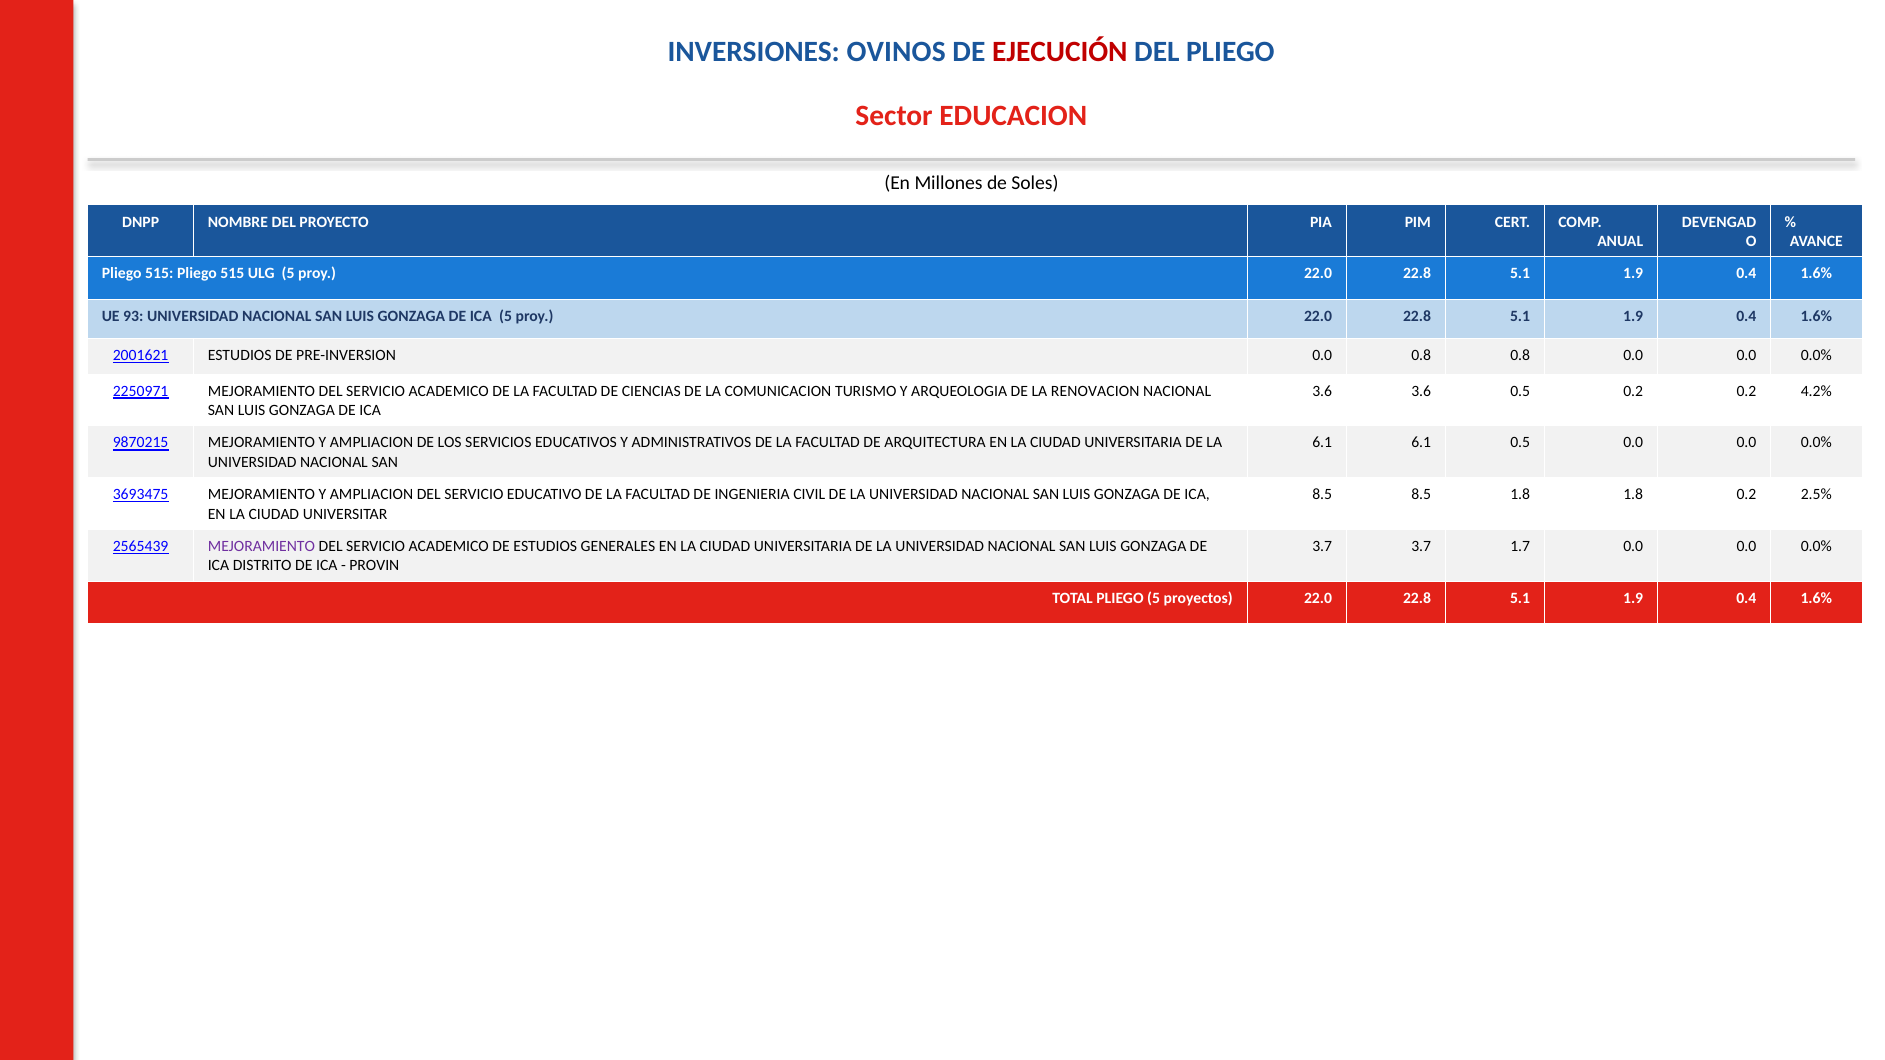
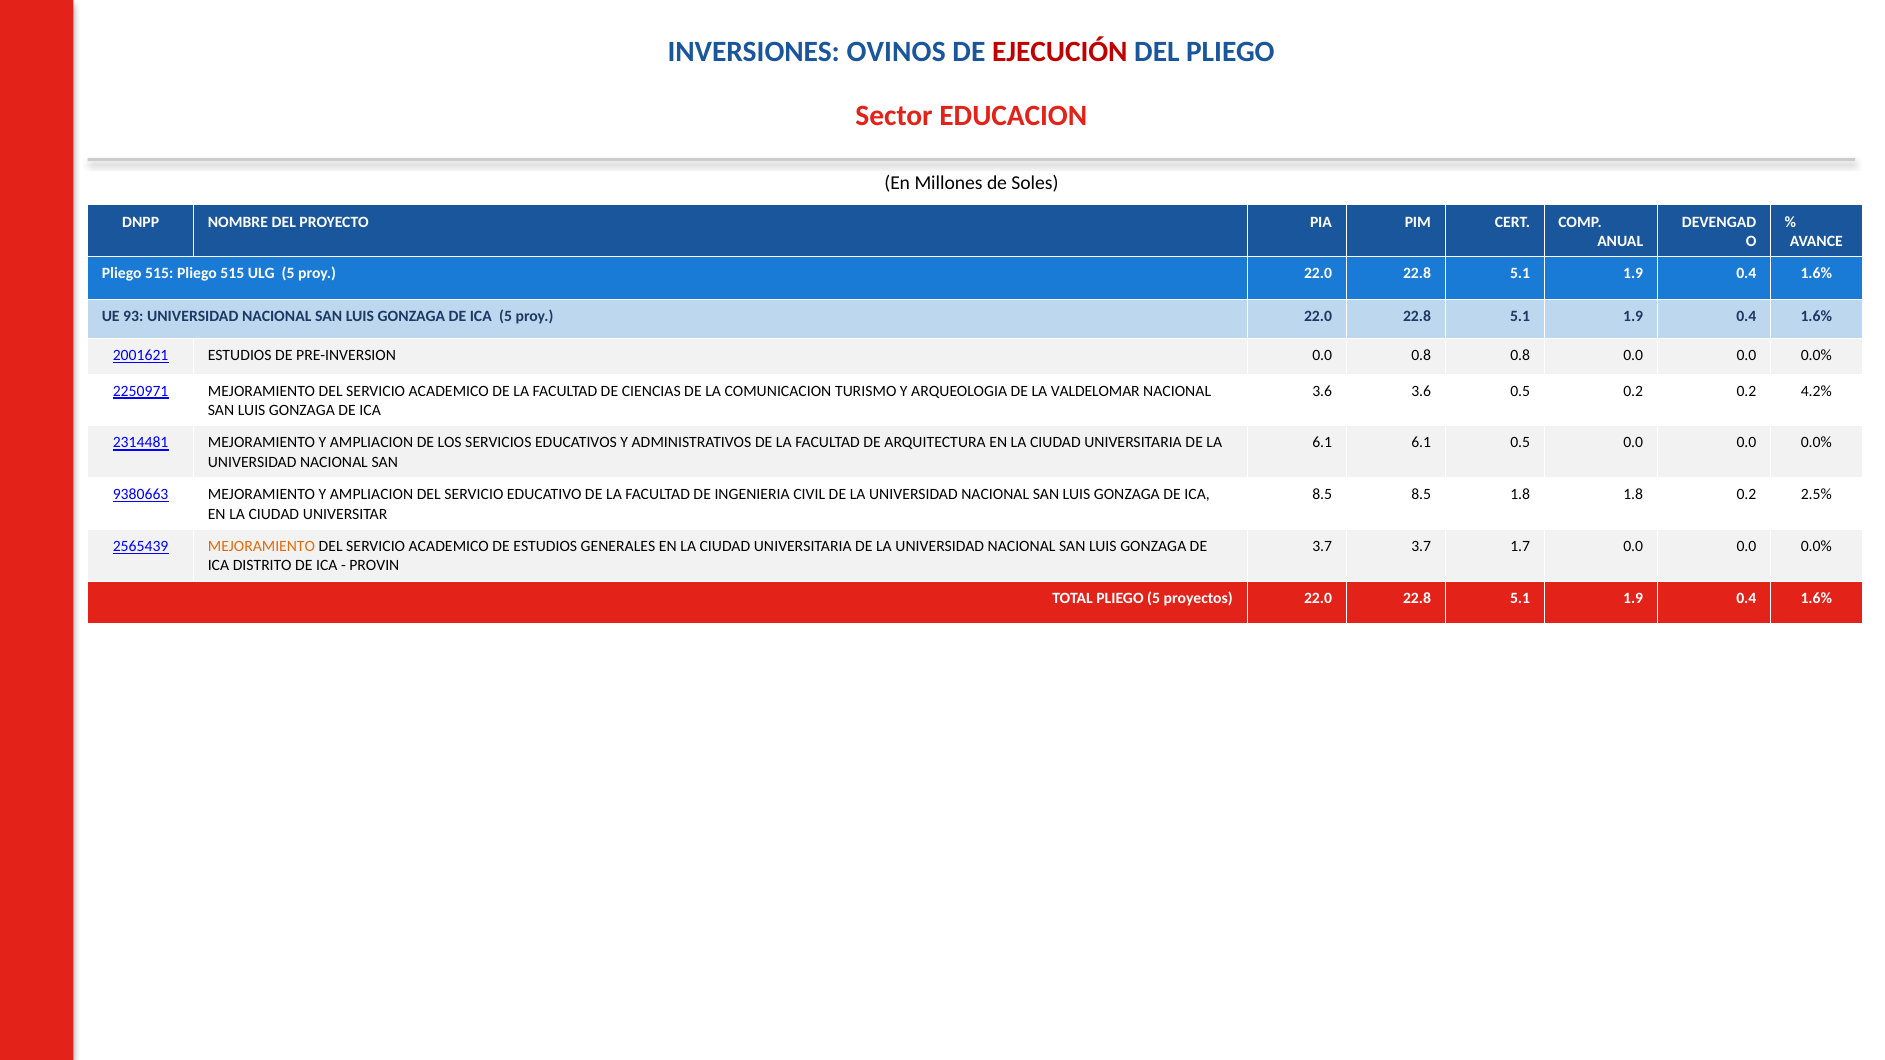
RENOVACION: RENOVACION -> VALDELOMAR (1095, 391)
9870215: 9870215 -> 2314481 (141, 443)
3693475: 3693475 -> 9380663 (141, 495)
MEJORAMIENTO colour: purple -> orange (261, 547)
